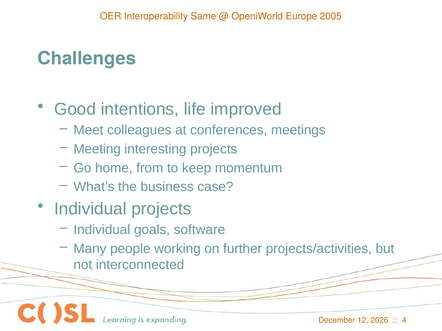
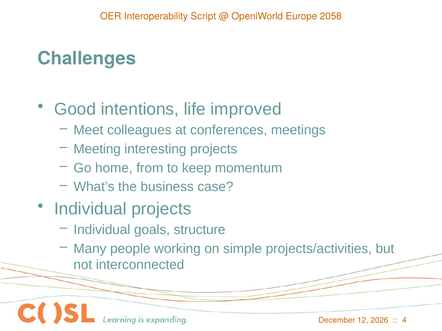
Same: Same -> Script (203, 16)
2005: 2005 -> 2058 (331, 16)
software: software -> structure (200, 230)
further: further -> simple (243, 249)
